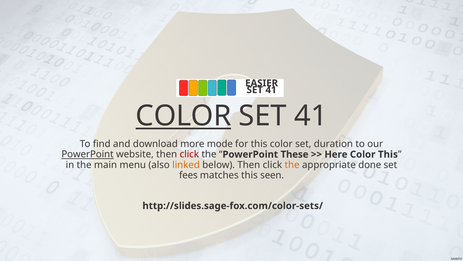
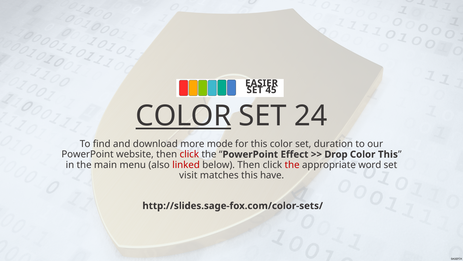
41: 41 -> 45 (271, 90)
41: 41 -> 24 (311, 116)
PowerPoint underline: present -> none (88, 154)
These: These -> Effect (294, 154)
Here: Here -> Drop (336, 154)
linked colour: orange -> red (186, 165)
the colour: orange -> red (292, 165)
done: done -> word (370, 165)
fees: fees -> visit (188, 175)
seen: seen -> have (272, 175)
